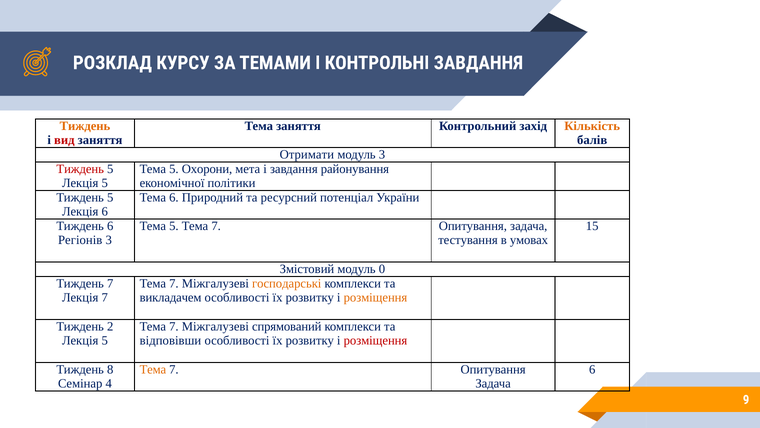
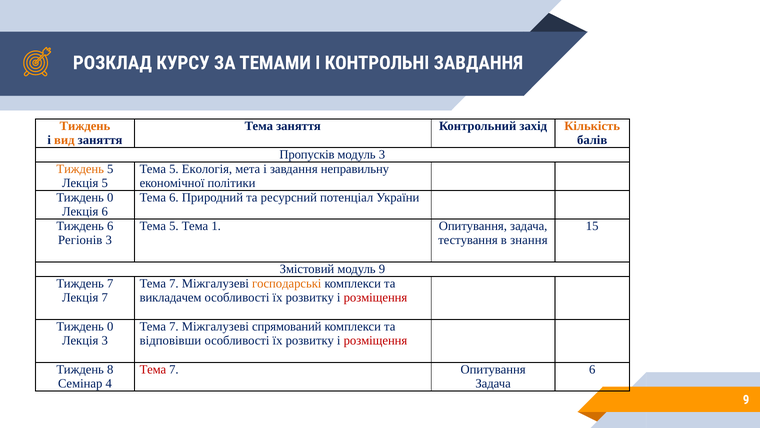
вид colour: red -> orange (64, 140)
Отримати: Отримати -> Пропусків (307, 154)
Тиждень colour: red -> orange (80, 169)
Охорони: Охорони -> Екологія (207, 169)
районування: районування -> неправильну (355, 169)
5: 5 -> 0 (110, 197)
Тема 5 Тема 7: 7 -> 1 (216, 226)
умовах: умовах -> знання (529, 240)
модуль 0: 0 -> 9 (382, 269)
розміщення colour: orange -> red (375, 297)
2: 2 -> 0 (110, 326)
5: 5 -> 3 (105, 340)
Тема colour: orange -> red (153, 369)
